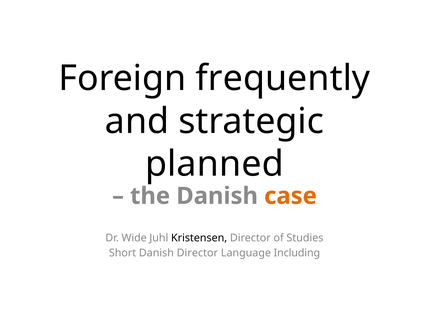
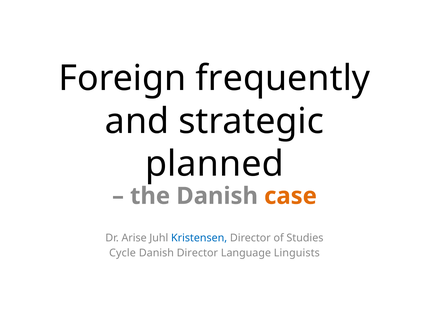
Wide: Wide -> Arise (134, 238)
Kristensen colour: black -> blue (199, 238)
Short: Short -> Cycle (122, 253)
Including: Including -> Linguists (297, 253)
